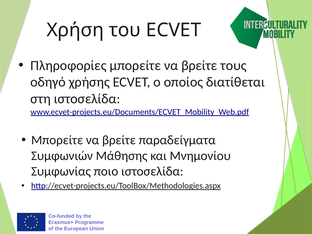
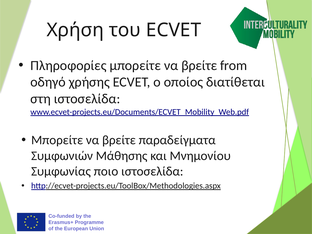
τους: τους -> from (234, 65)
